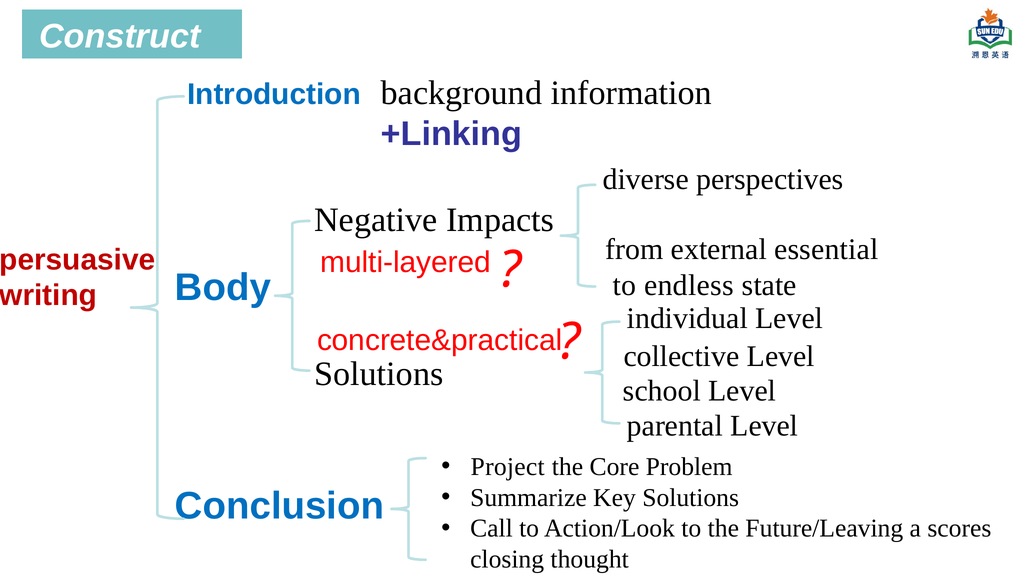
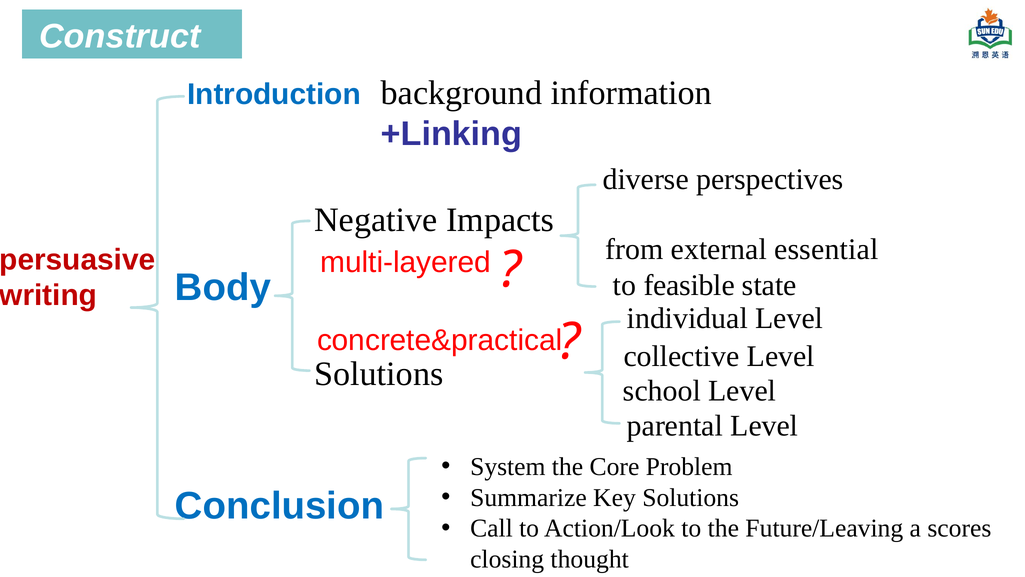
endless: endless -> feasible (689, 285)
Project: Project -> System (508, 467)
